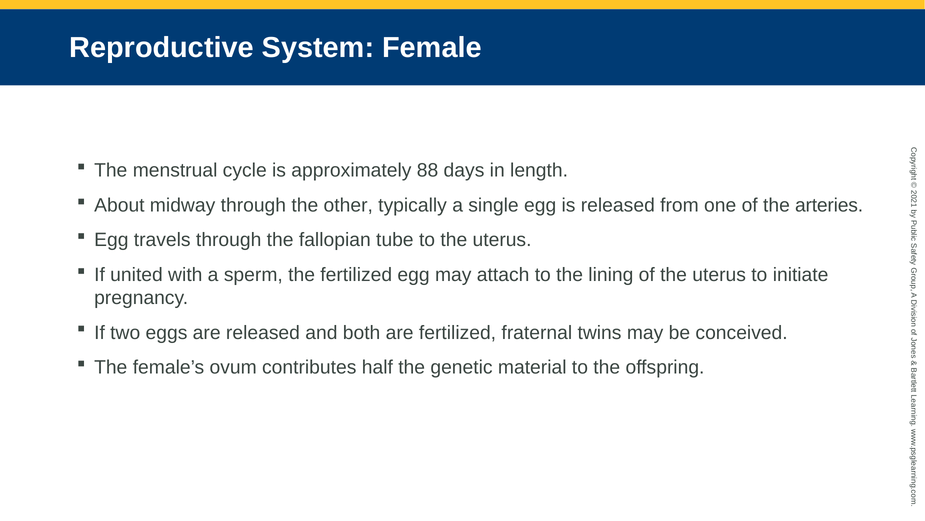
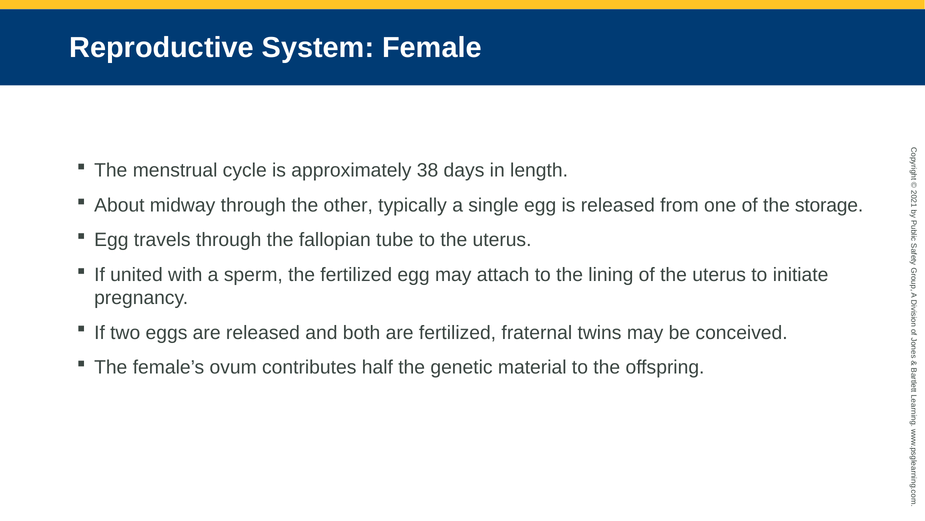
88: 88 -> 38 (428, 170)
arteries: arteries -> storage (829, 205)
